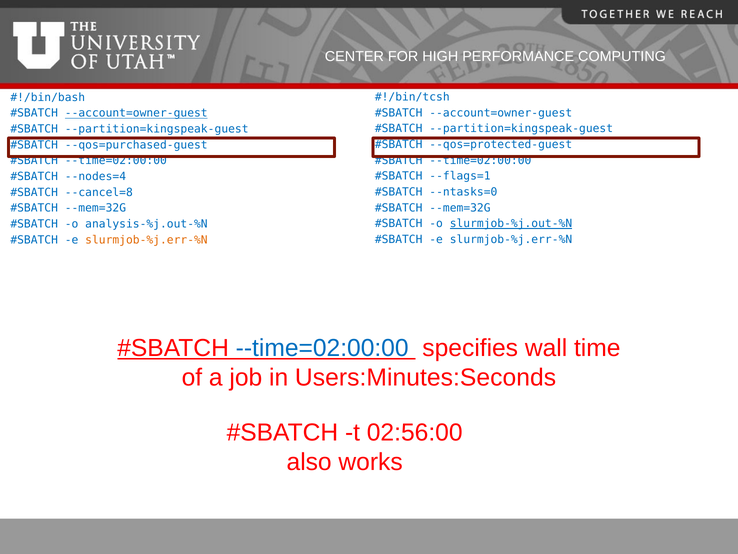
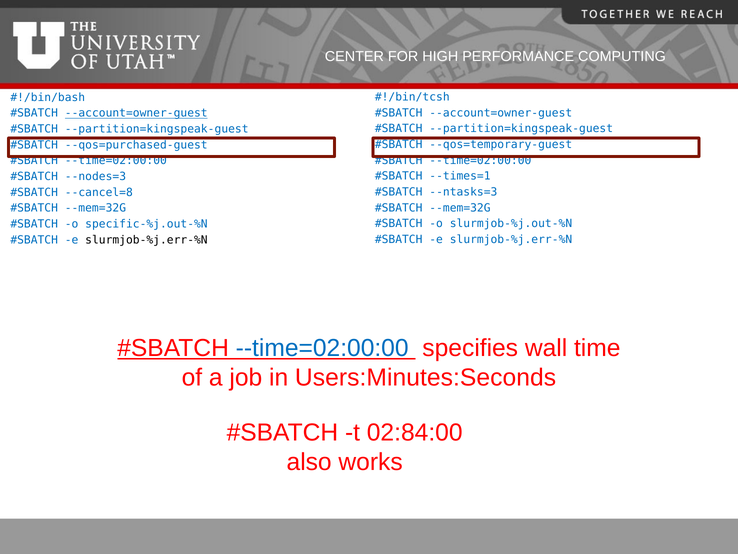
--qos=protected-guest: --qos=protected-guest -> --qos=temporary-guest (501, 144)
--flags=1: --flags=1 -> --times=1 (460, 176)
--nodes=4: --nodes=4 -> --nodes=3 (95, 176)
--ntasks=0: --ntasks=0 -> --ntasks=3 (463, 192)
slurmjob-%j.out-%N underline: present -> none (511, 223)
analysis-%j.out-%N: analysis-%j.out-%N -> specific-%j.out-%N (146, 224)
slurmjob-%j.err-%N colour: orange -> black (146, 240)
02:56:00: 02:56:00 -> 02:84:00 (415, 432)
